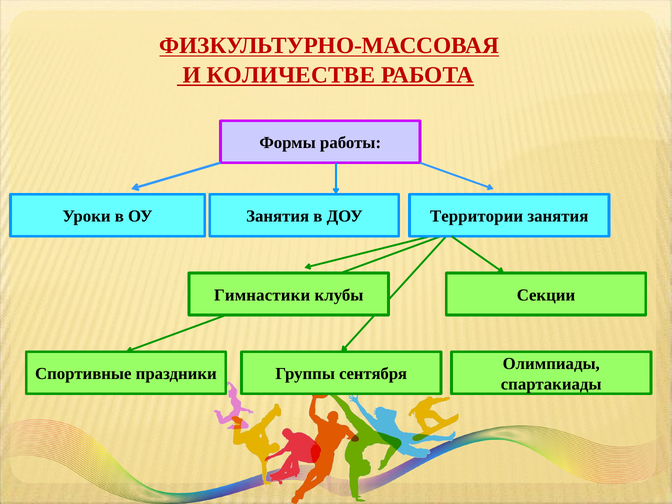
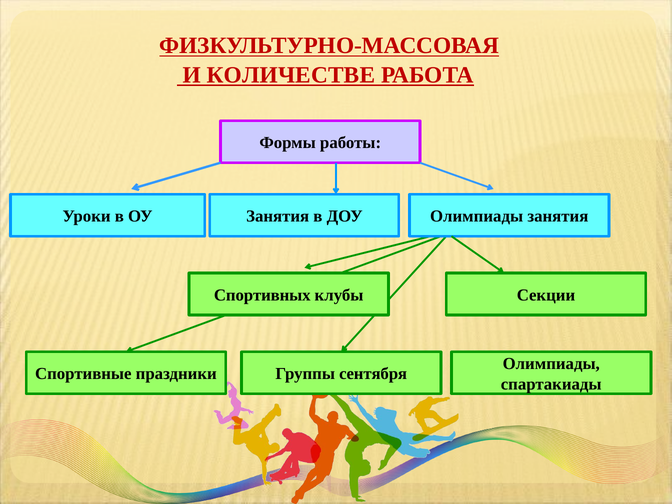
ОУ Территории: Территории -> Олимпиады (477, 216)
Гимнастики: Гимнастики -> Спортивных (262, 295)
